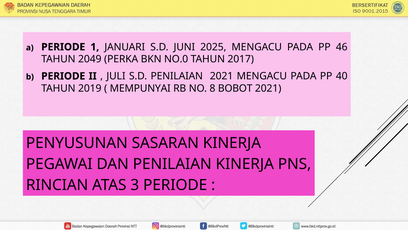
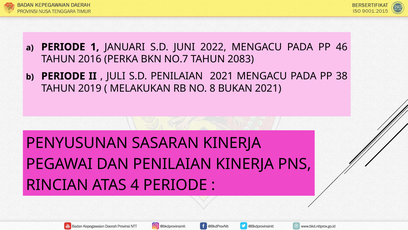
2025: 2025 -> 2022 (213, 47)
2049: 2049 -> 2016 (90, 59)
NO.0: NO.0 -> NO.7 (176, 59)
2017: 2017 -> 2083 (241, 59)
40: 40 -> 38 (342, 76)
MEMPUNYAI: MEMPUNYAI -> MELAKUKAN (140, 88)
BOBOT: BOBOT -> BUKAN (235, 88)
3: 3 -> 4 (135, 185)
